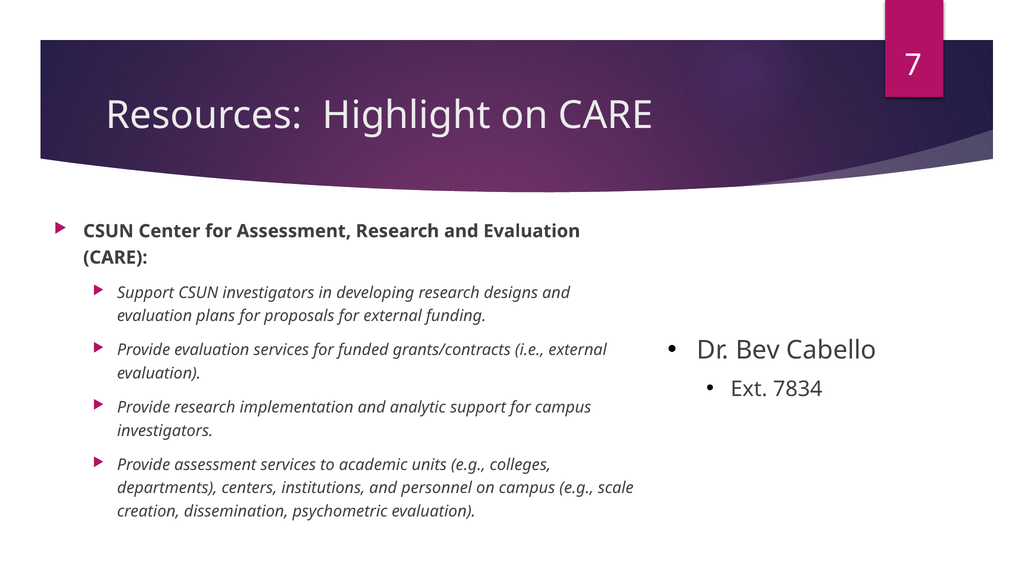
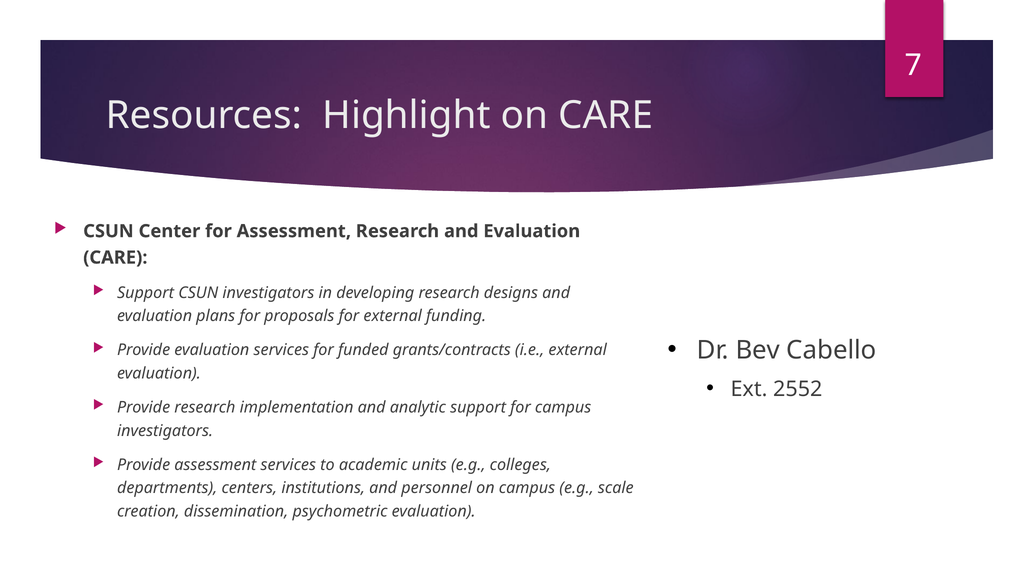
7834: 7834 -> 2552 (798, 389)
